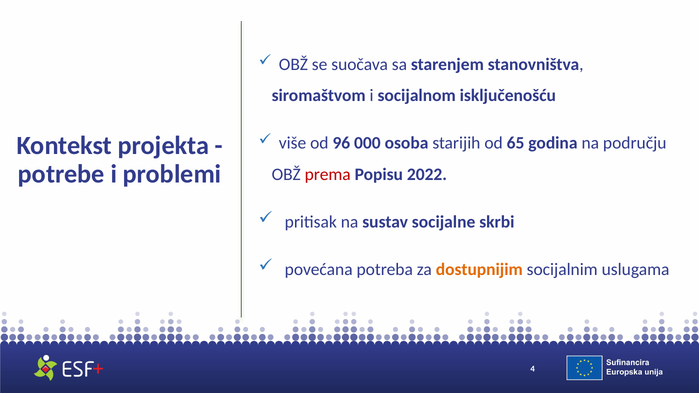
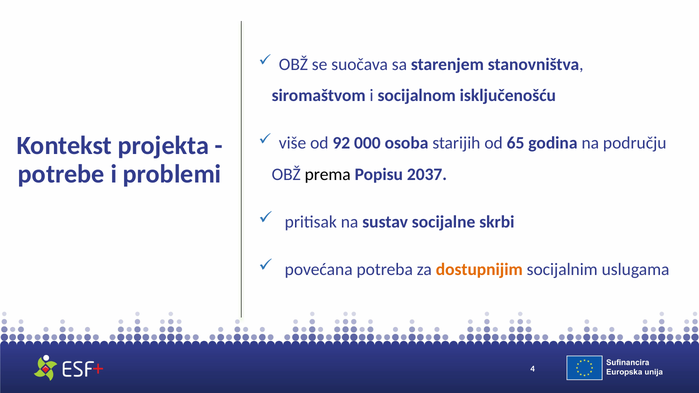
96: 96 -> 92 (341, 143)
prema colour: red -> black (328, 175)
2022: 2022 -> 2037 (427, 175)
